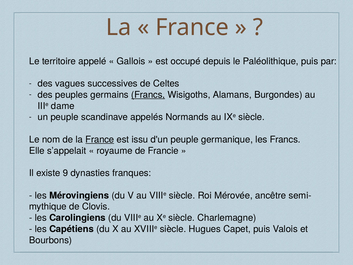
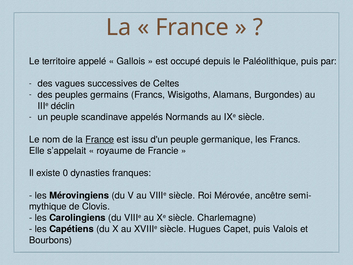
Francs underline: present -> none (148, 95)
dame: dame -> déclin (63, 106)
9: 9 -> 0 (65, 173)
